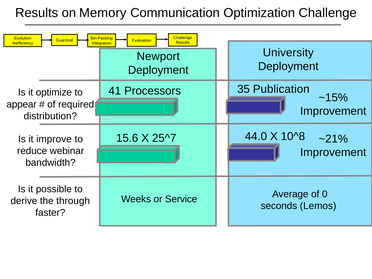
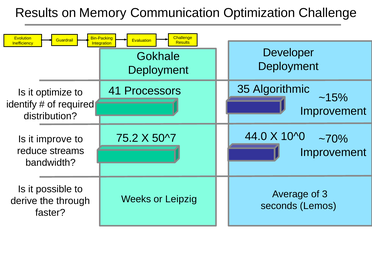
University: University -> Developer (288, 53)
Newport: Newport -> Gokhale (158, 56)
Publication: Publication -> Algorithmic (281, 89)
appear: appear -> identify (22, 104)
15.6: 15.6 -> 75.2 (127, 138)
25^7: 25^7 -> 50^7 (164, 138)
10^8: 10^8 -> 10^0 (293, 136)
~21%: ~21% -> ~70% (333, 139)
webinar: webinar -> streams (67, 151)
0: 0 -> 3 (325, 194)
Service: Service -> Leipzig (181, 199)
